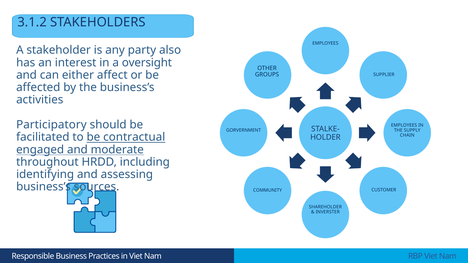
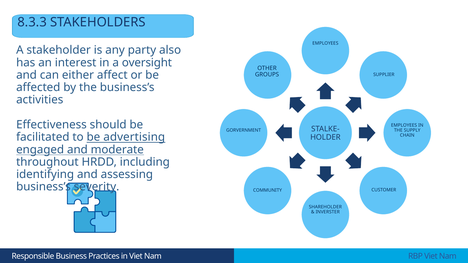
3.1.2: 3.1.2 -> 8.3.3 (32, 22)
Participatory: Participatory -> Effectiveness (51, 125)
contractual: contractual -> advertising (134, 137)
sources: sources -> severity (97, 187)
